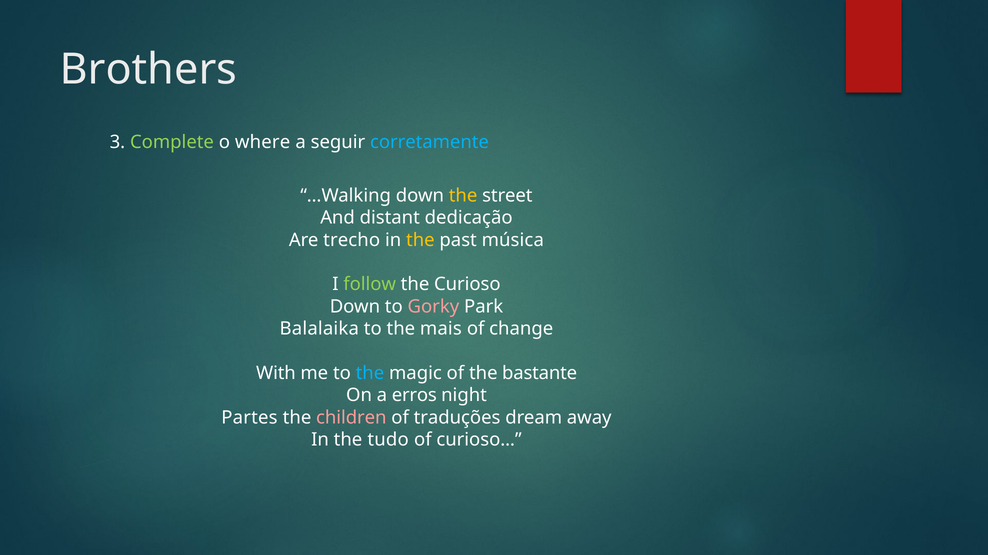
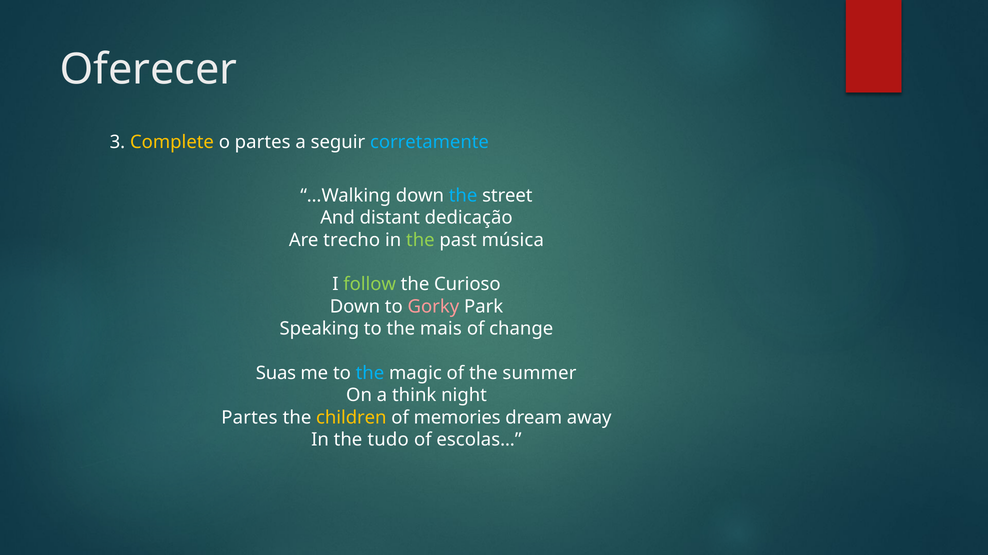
Brothers: Brothers -> Oferecer (148, 69)
Complete colour: light green -> yellow (172, 142)
o where: where -> partes (263, 142)
the colour: yellow -> light blue (463, 196)
the colour: yellow -> light green (420, 240)
Balalaika: Balalaika -> Speaking (319, 329)
With: With -> Suas (276, 374)
bastante: bastante -> summer (539, 374)
erros: erros -> think (414, 396)
children colour: pink -> yellow (351, 418)
traduções: traduções -> memories (457, 418)
curioso…: curioso… -> escolas… (479, 440)
